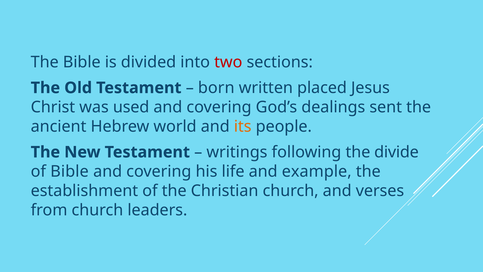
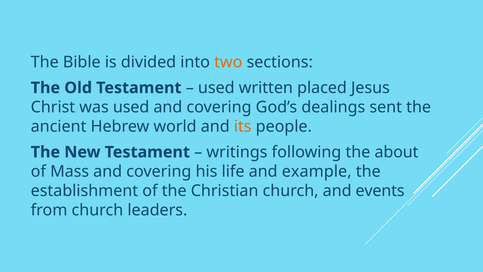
two colour: red -> orange (228, 62)
born: born -> used (216, 88)
divide: divide -> about (396, 152)
of Bible: Bible -> Mass (70, 171)
verses: verses -> events (380, 191)
